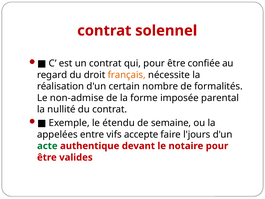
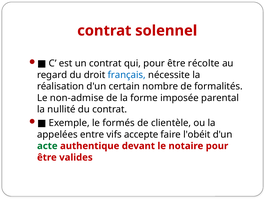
confiée: confiée -> récolte (204, 63)
français colour: orange -> blue (127, 75)
étendu: étendu -> formés (119, 123)
semaine: semaine -> clientèle (171, 123)
l'jours: l'jours -> l'obéit (197, 134)
